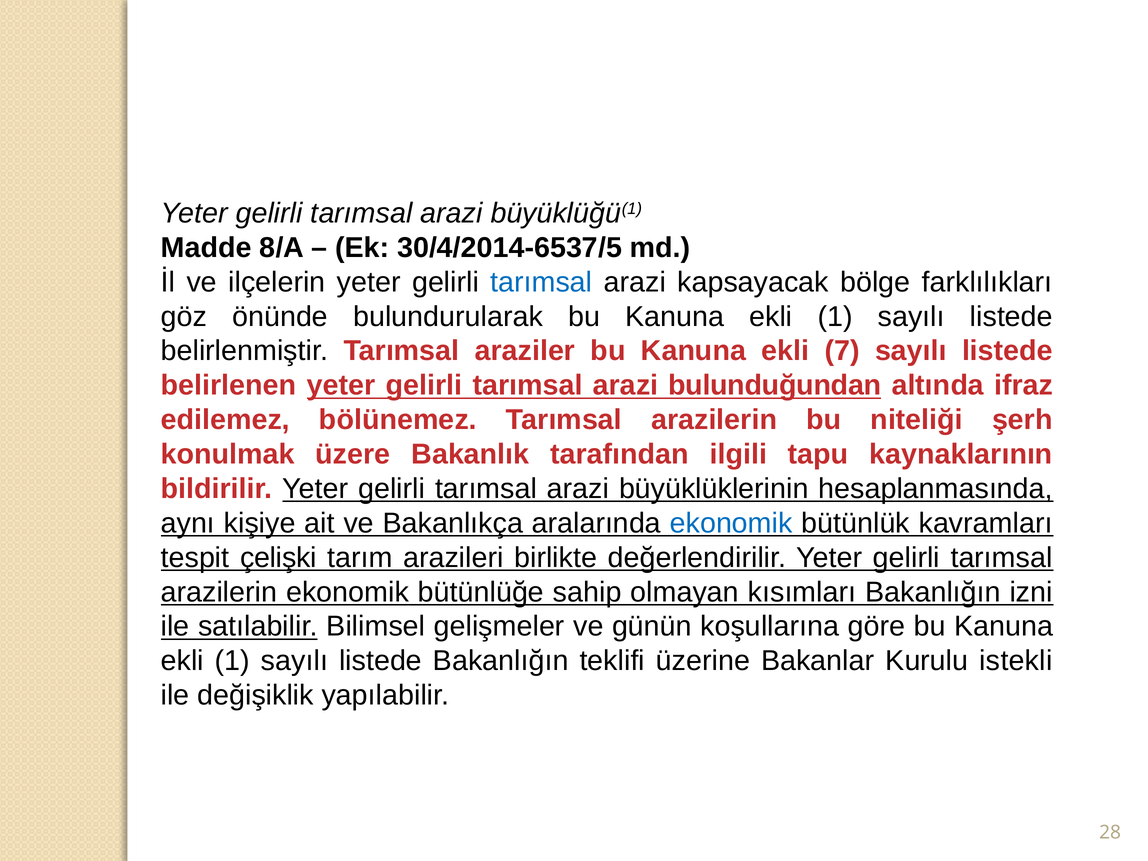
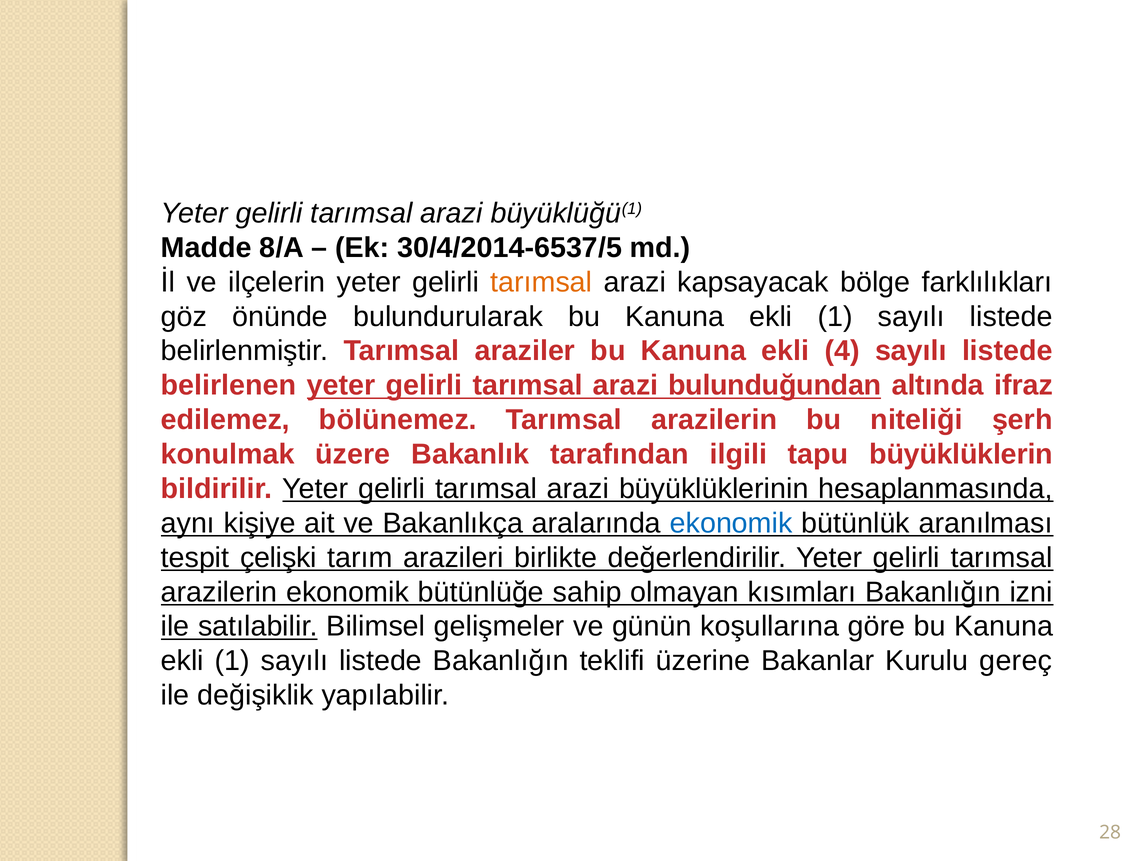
tarımsal colour: blue -> orange (541, 282)
7: 7 -> 4 (842, 351)
kaynaklarının: kaynaklarının -> büyüklüklerin (961, 454)
kavramları: kavramları -> aranılması (986, 523)
istekli: istekli -> gereç (1016, 661)
